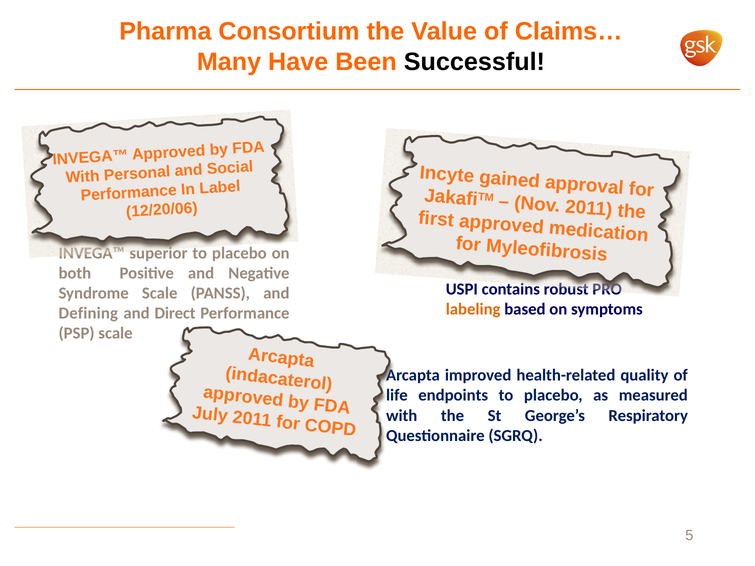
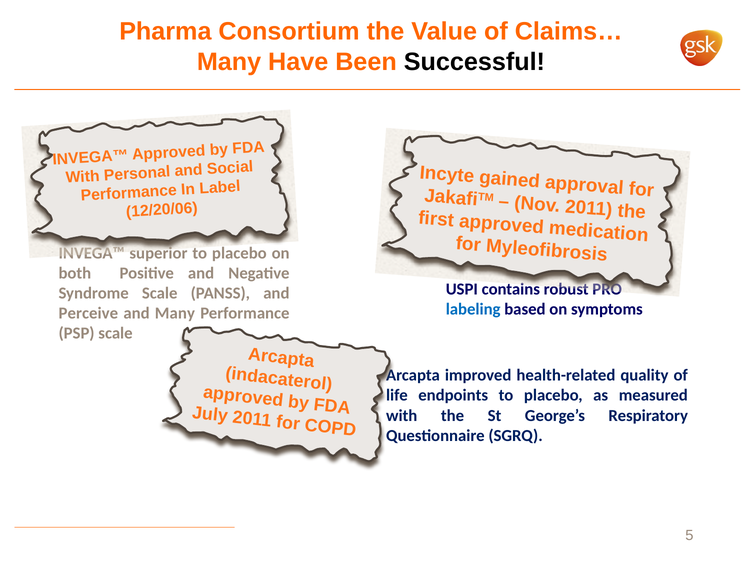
labeling colour: orange -> blue (473, 309)
Defining: Defining -> Perceive (88, 313)
and Direct: Direct -> Many (175, 313)
